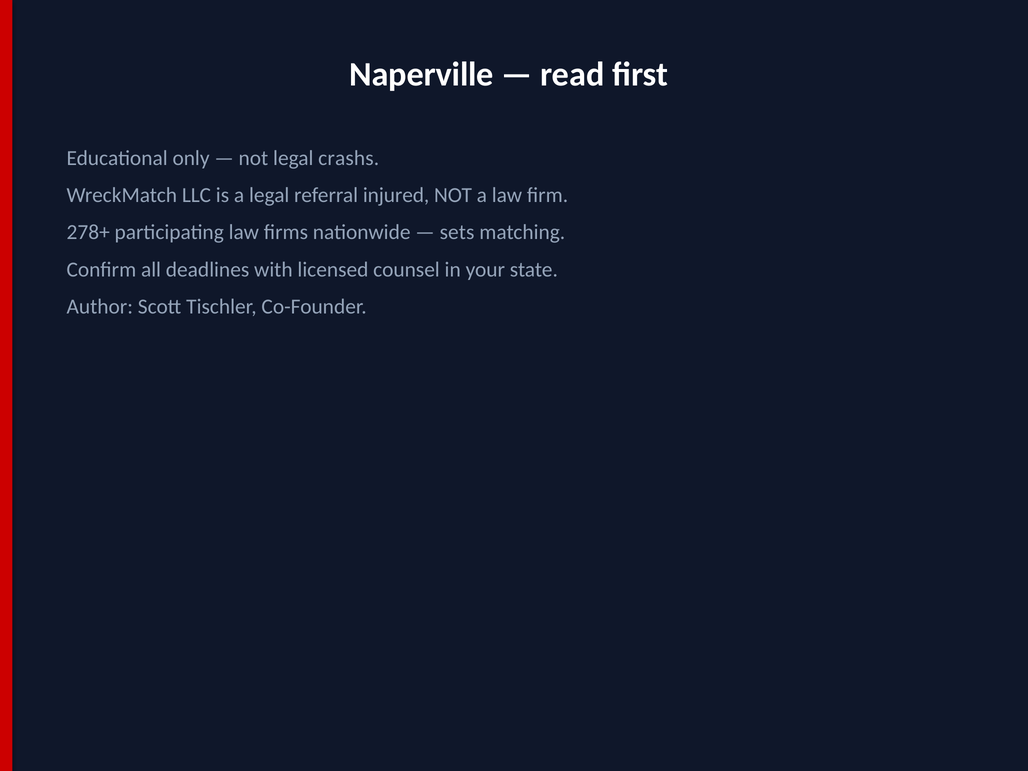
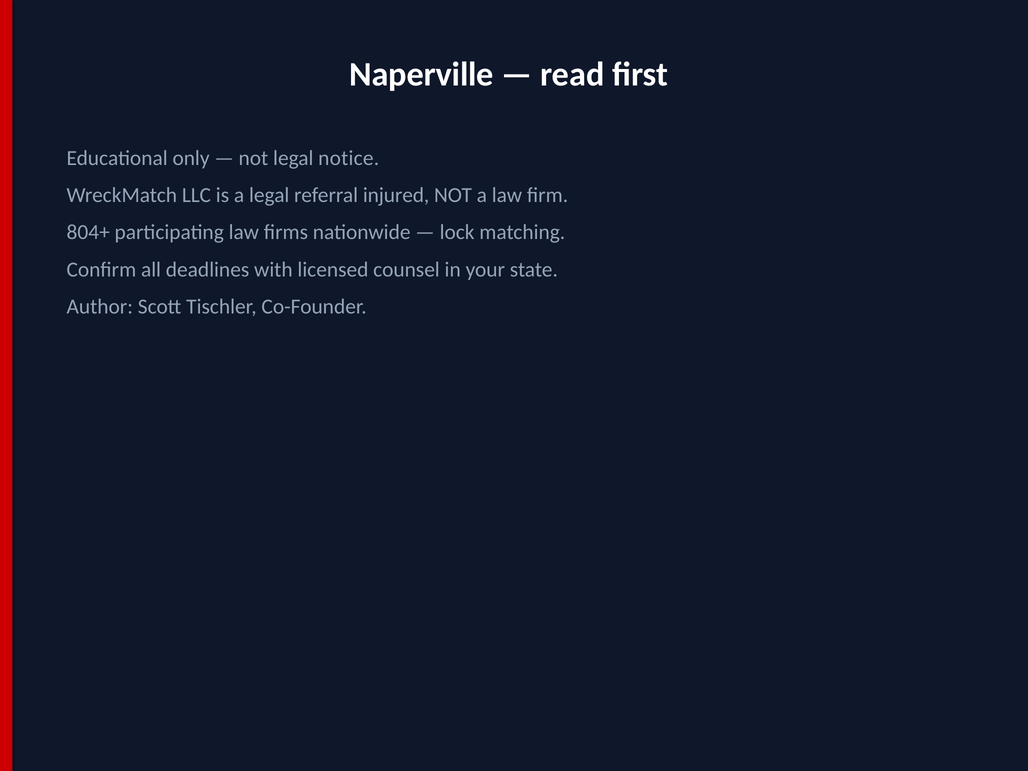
crashs: crashs -> notice (349, 158)
278+: 278+ -> 804+ (88, 232)
sets: sets -> lock (457, 232)
